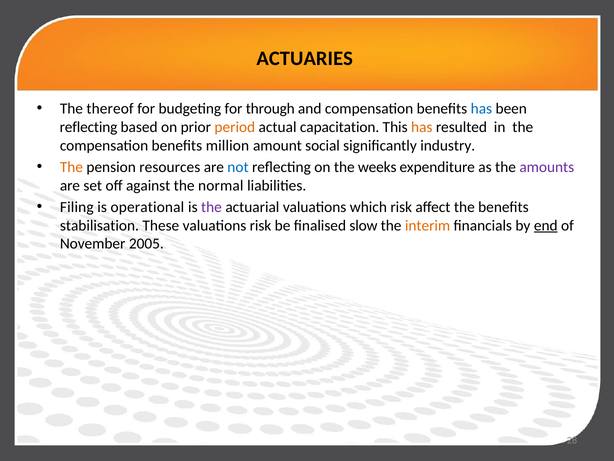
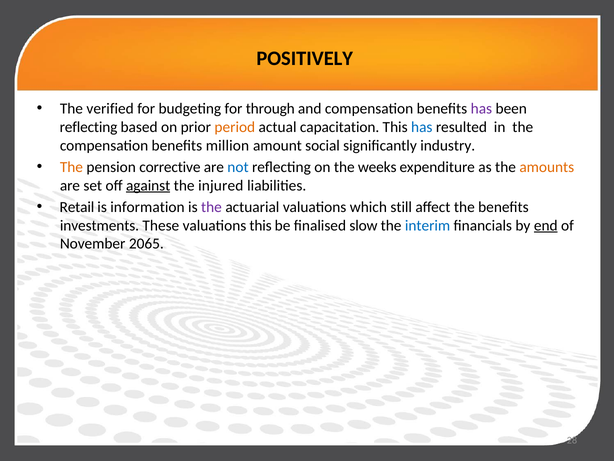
ACTUARIES: ACTUARIES -> POSITIVELY (305, 58)
thereof: thereof -> verified (110, 109)
has colour: blue -> purple (481, 109)
has colour: orange -> blue (422, 127)
resources: resources -> corrective (170, 167)
amounts colour: purple -> orange (547, 167)
against underline: none -> present (148, 185)
normal: normal -> injured (221, 185)
Filing: Filing -> Retail (77, 207)
operational: operational -> information (147, 207)
which risk: risk -> still (401, 207)
stabilisation: stabilisation -> investments (99, 225)
valuations risk: risk -> this (261, 225)
interim colour: orange -> blue (428, 225)
2005: 2005 -> 2065 (146, 244)
